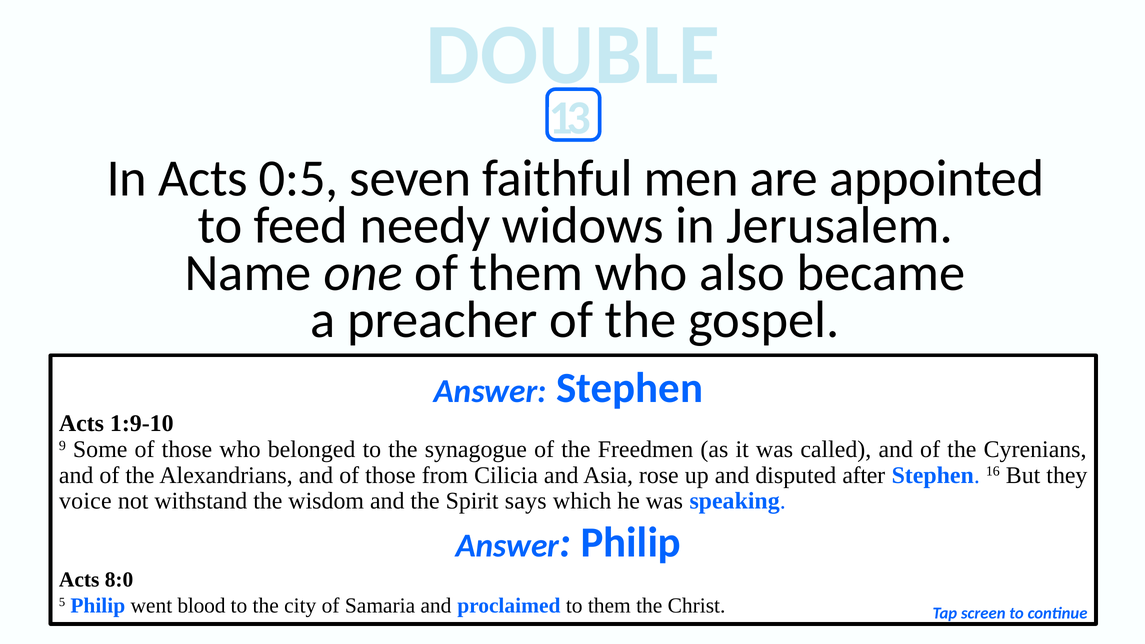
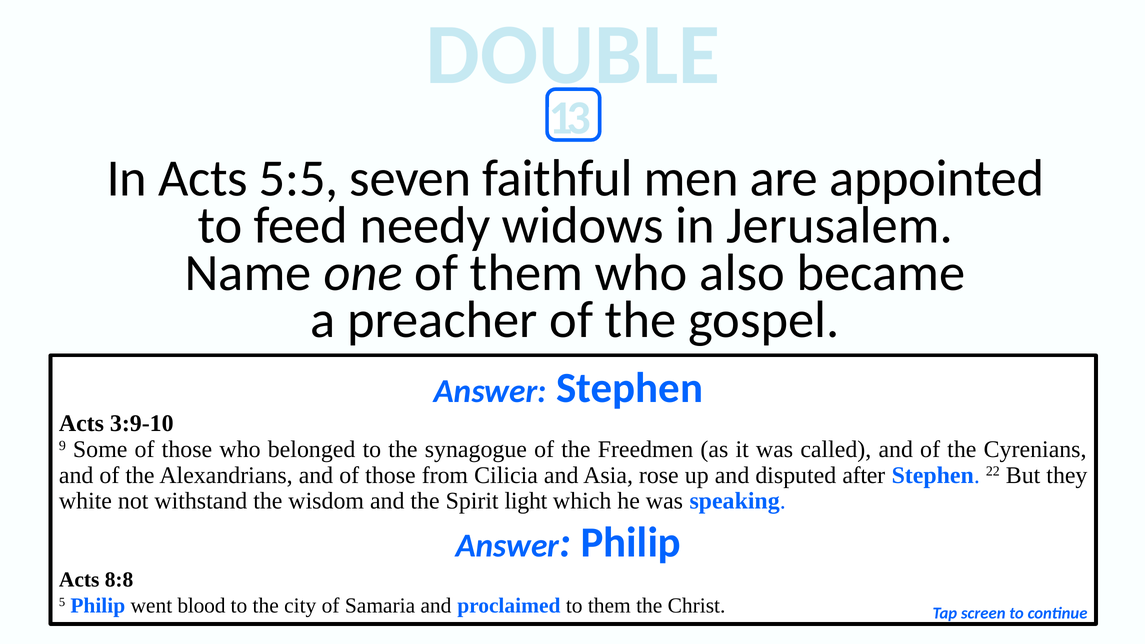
0:5: 0:5 -> 5:5 (299, 178)
1:9-10: 1:9-10 -> 3:9-10 (142, 424)
16: 16 -> 22 (993, 471)
voice: voice -> white (85, 501)
says: says -> light (526, 501)
8:0: 8:0 -> 8:8 (119, 580)
